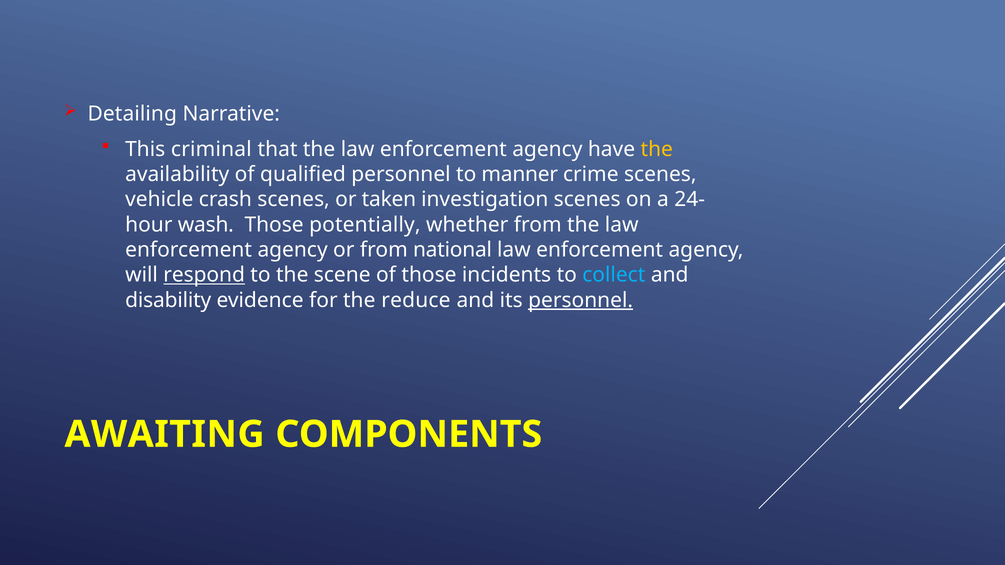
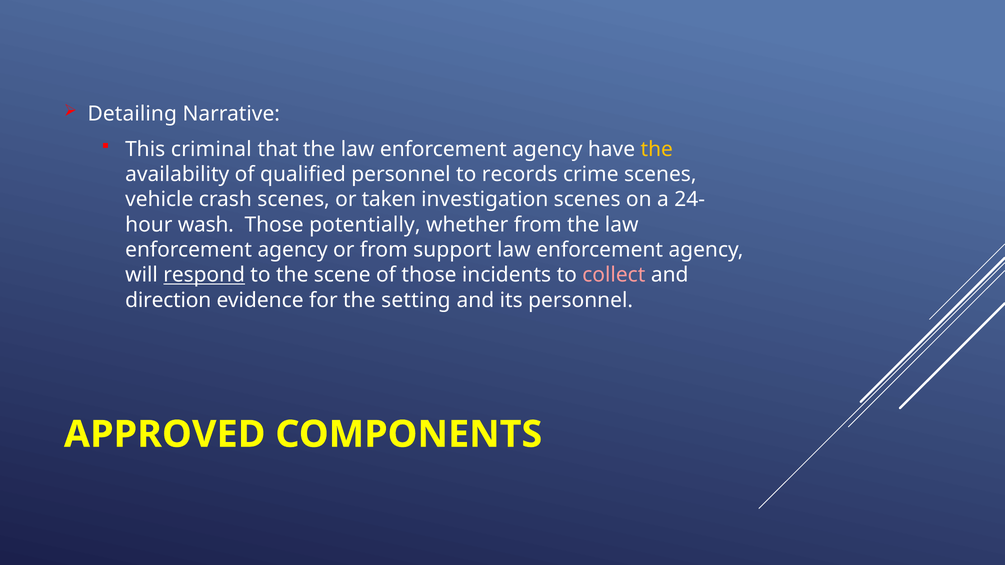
manner: manner -> records (520, 174)
national: national -> support (452, 250)
collect colour: light blue -> pink (614, 275)
disability: disability -> direction (168, 300)
reduce: reduce -> setting (416, 300)
personnel underline: present -> none (581, 300)
AWAITING: AWAITING -> APPROVED (165, 435)
